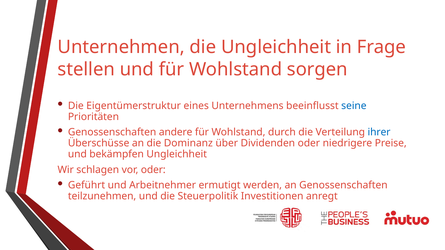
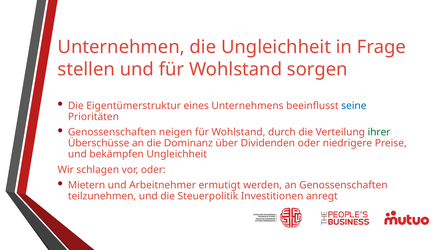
andere: andere -> neigen (176, 132)
ihrer colour: blue -> green (379, 132)
Geführt: Geführt -> Mietern (87, 185)
